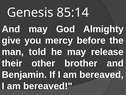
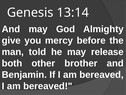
85:14: 85:14 -> 13:14 (73, 13)
their: their -> both (12, 63)
